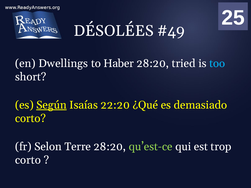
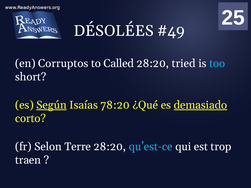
Dwellings: Dwellings -> Corruptos (63, 63)
Haber: Haber -> Called (119, 63)
22:20: 22:20 -> 78:20 (115, 105)
demasiado underline: none -> present (200, 105)
qu’est-ce colour: light green -> light blue (151, 147)
corto: corto -> traen (28, 160)
